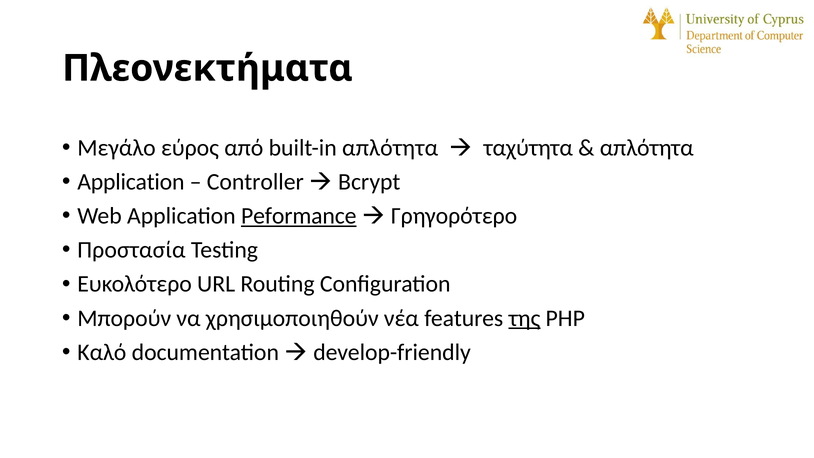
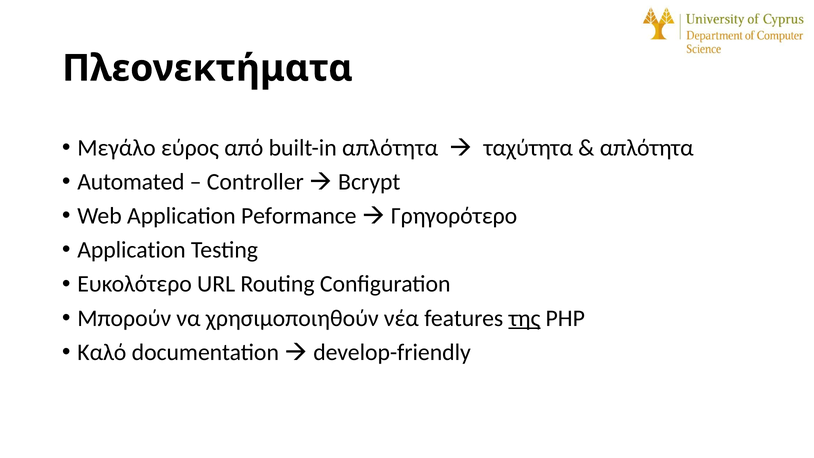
Application: Application -> Automated (131, 182)
Peformance underline: present -> none (299, 216)
Προστασία: Προστασία -> Application (132, 250)
